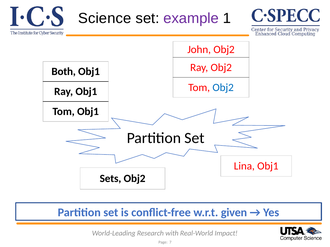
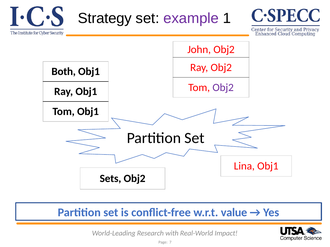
Science: Science -> Strategy (105, 18)
Obj2 colour: blue -> purple (223, 88)
given: given -> value (234, 213)
